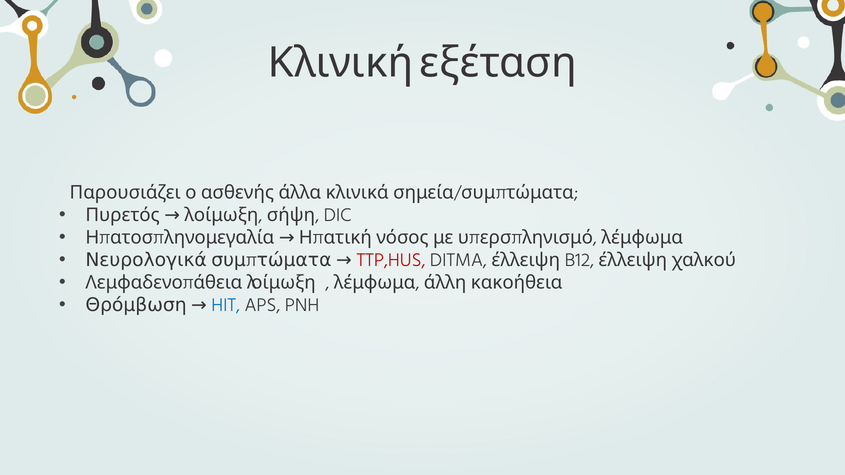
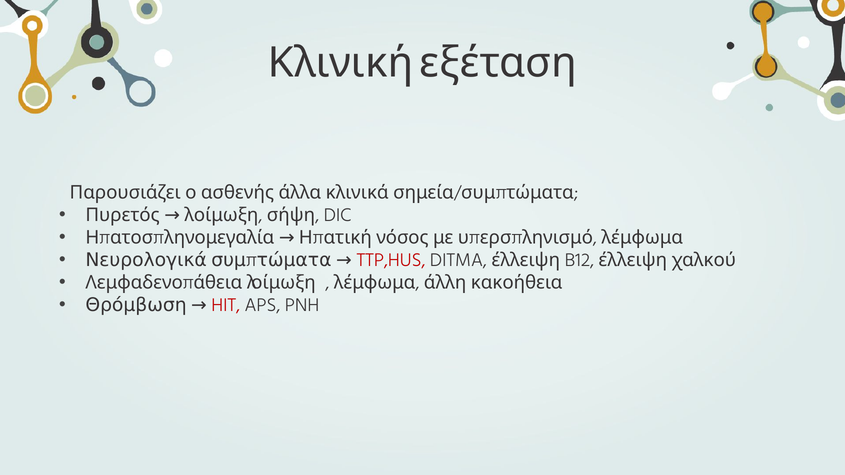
HIT colour: blue -> red (226, 305)
